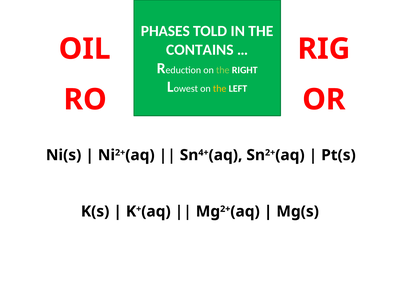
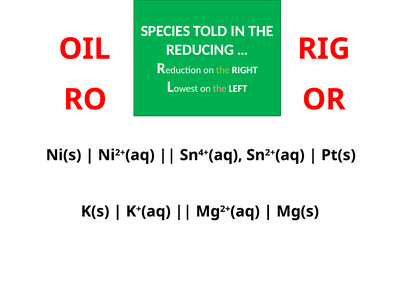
PHASES: PHASES -> SPECIES (165, 31)
CONTAINS: CONTAINS -> REDUCING (200, 50)
the colour: yellow -> pink (220, 89)
